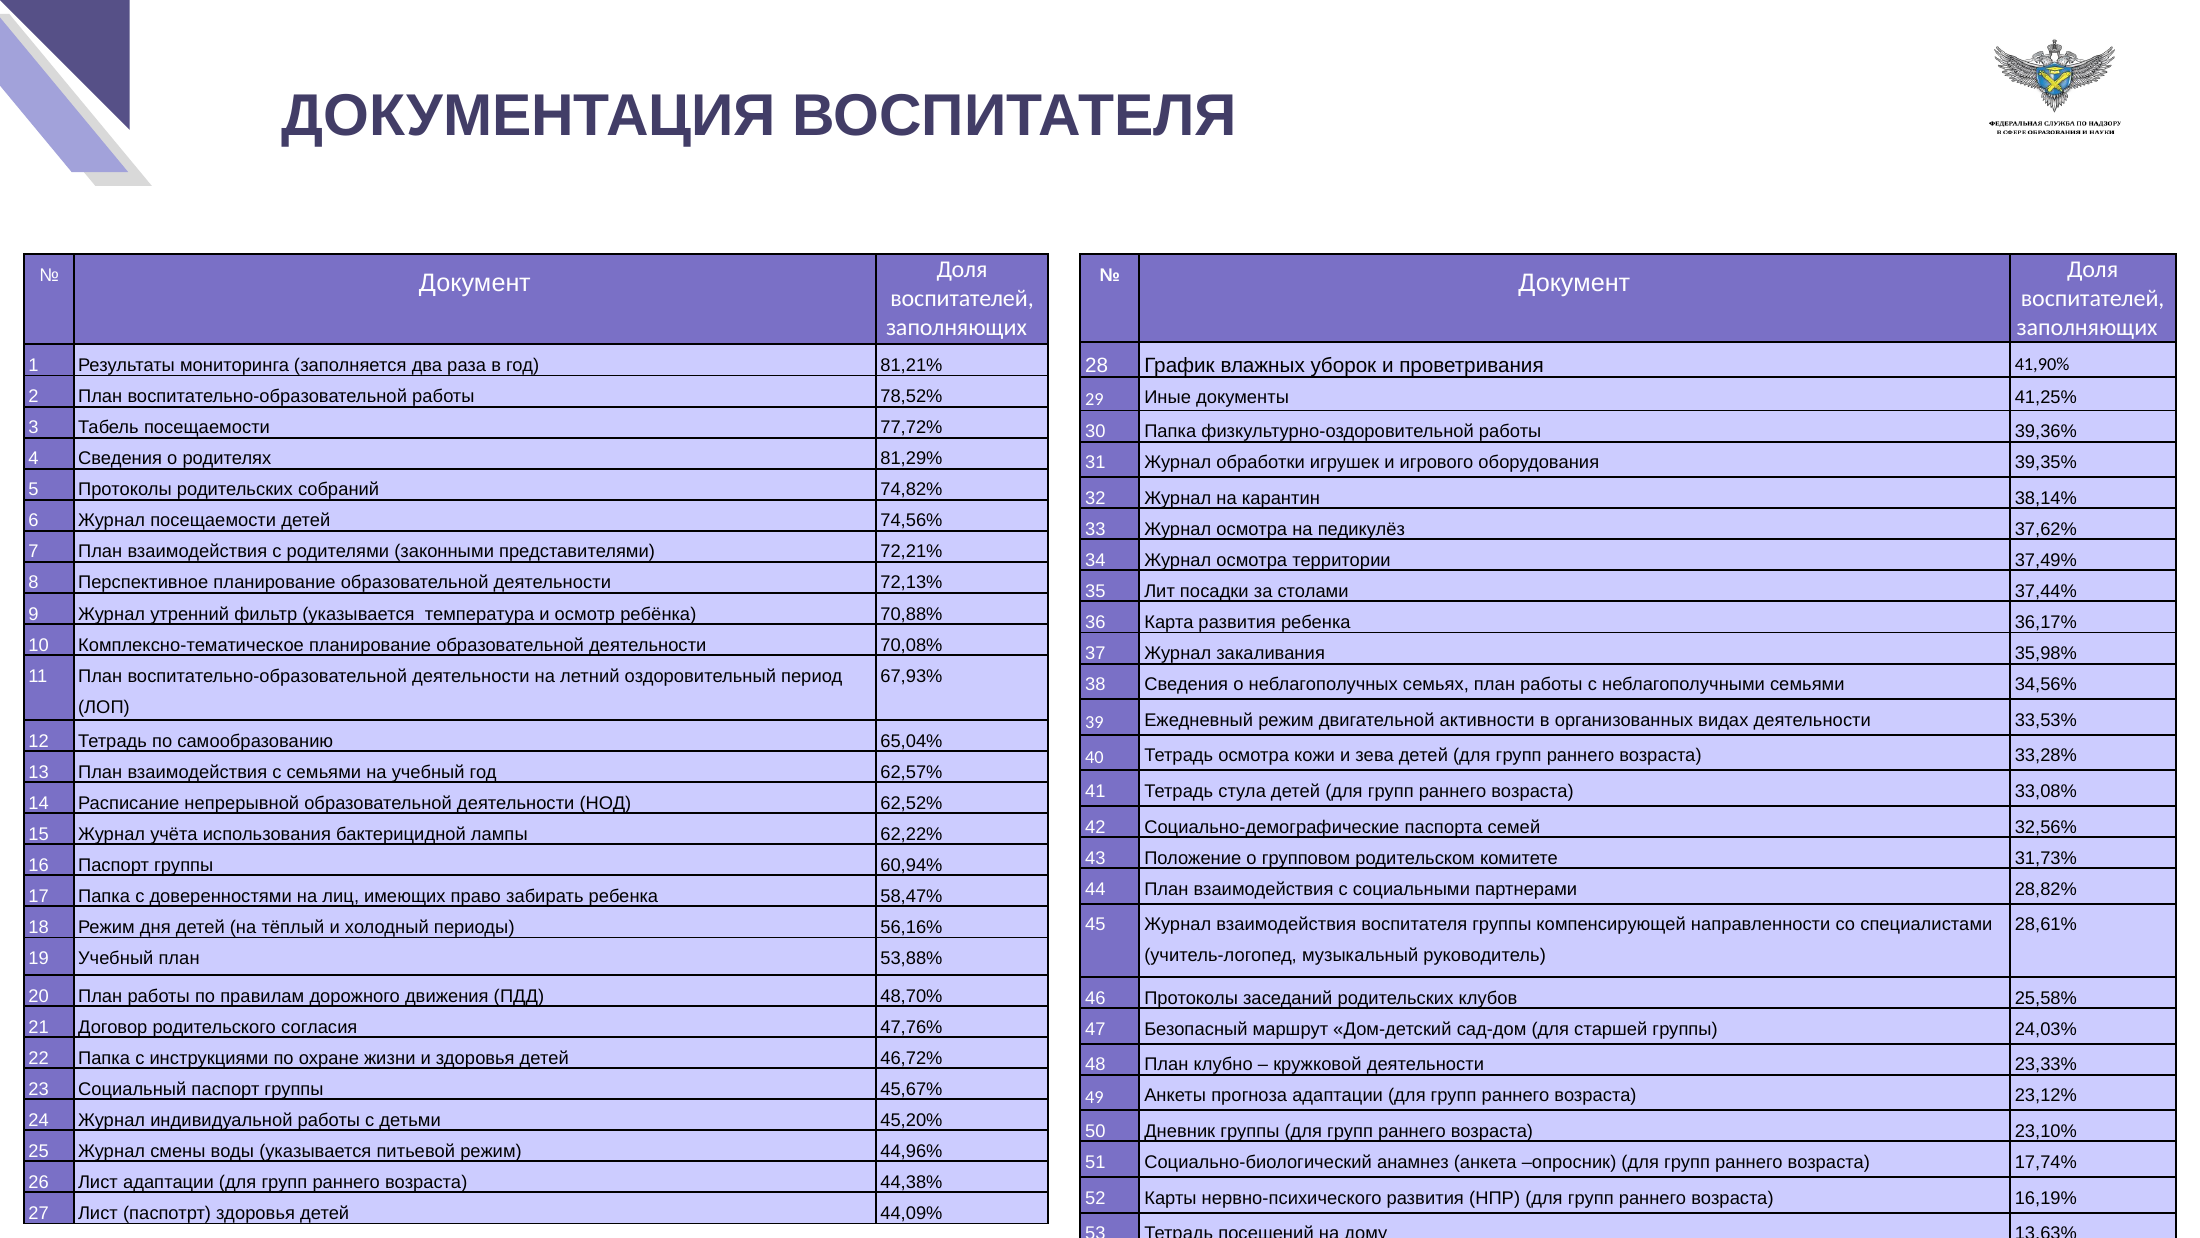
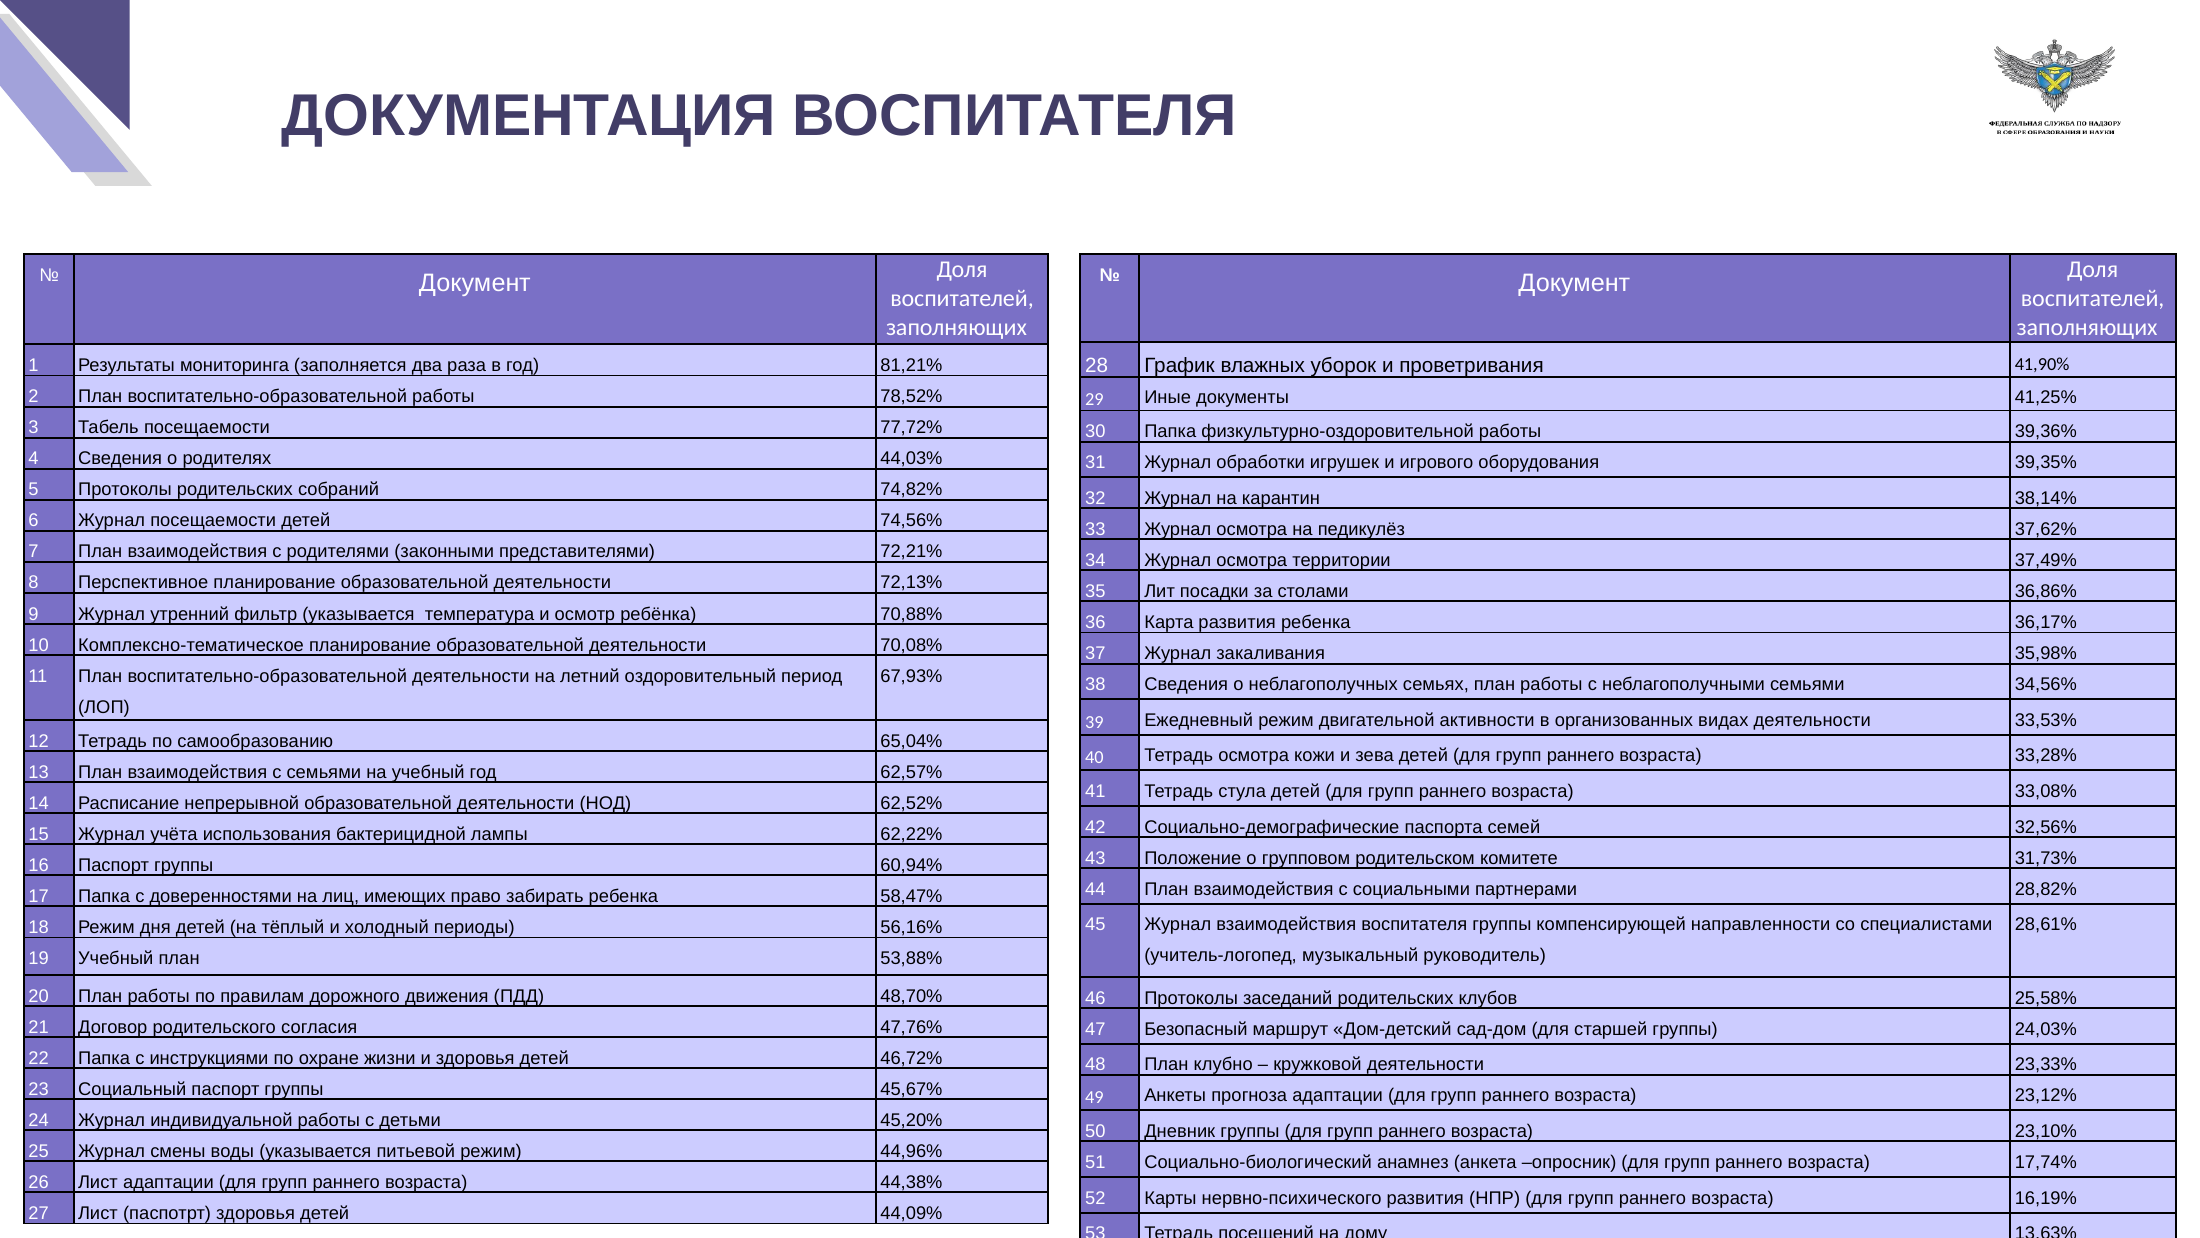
81,29%: 81,29% -> 44,03% (911, 458)
37,44%: 37,44% -> 36,86% (2046, 591)
